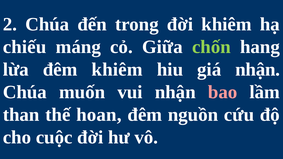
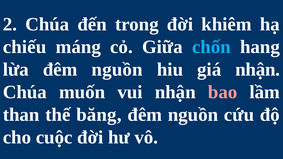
chốn colour: light green -> light blue (211, 47)
lừa đêm khiêm: khiêm -> nguồn (117, 70)
hoan: hoan -> băng (99, 115)
